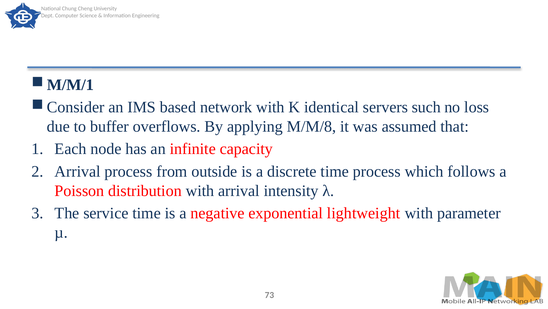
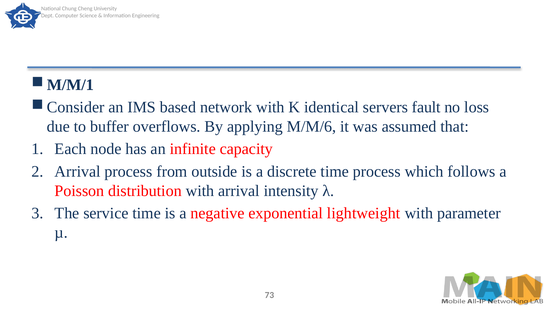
such: such -> fault (426, 107)
M/M/8: M/M/8 -> M/M/6 (312, 126)
